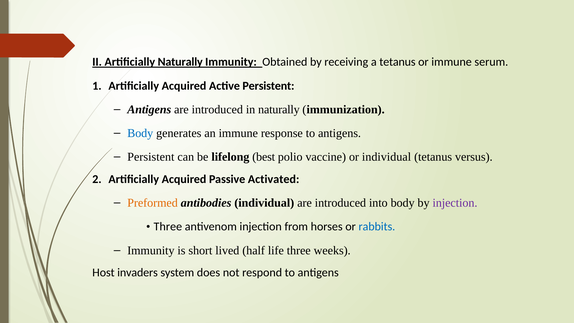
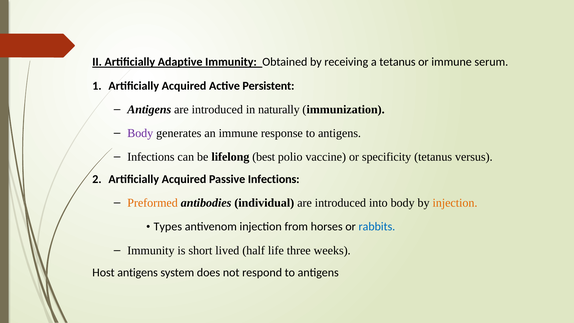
Artificially Naturally: Naturally -> Adaptive (180, 62)
Body colour: blue -> purple (140, 133)
Persistent: Persistent -> Infections (151, 157)
or individual: individual -> specificity (387, 157)
Passive Activated: Activated -> Infections (274, 179)
injection colour: purple -> orange (455, 203)
Three: Three -> Types (168, 227)
Host invaders: invaders -> antigens (138, 272)
